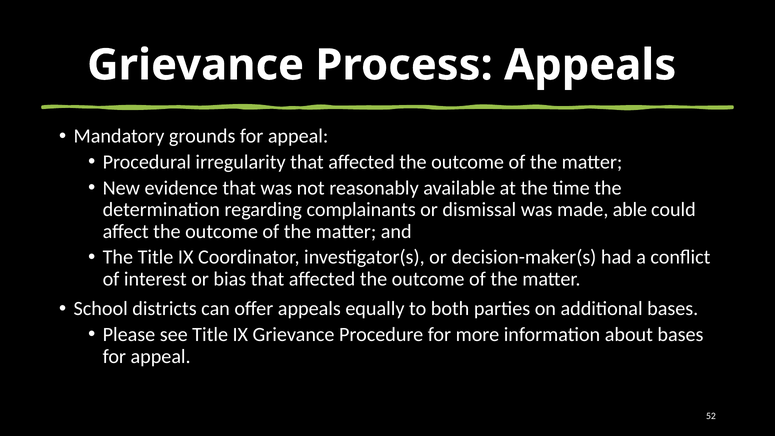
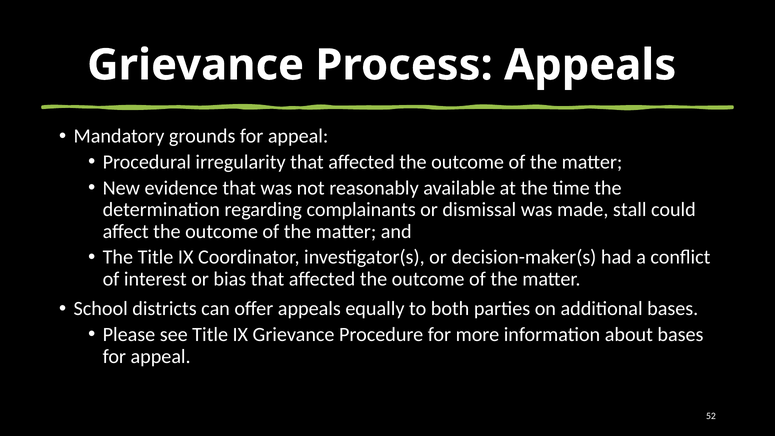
able: able -> stall (630, 210)
